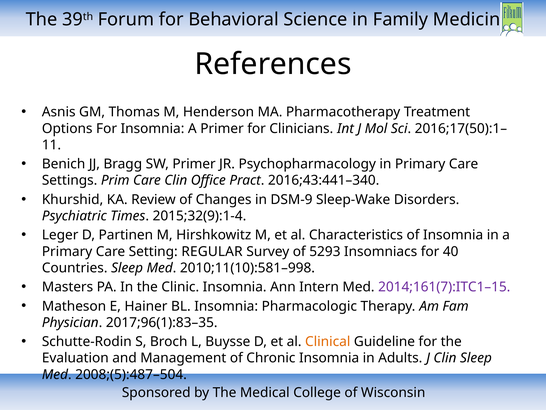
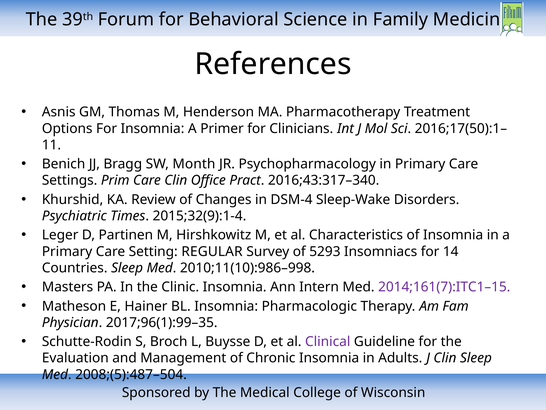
SW Primer: Primer -> Month (194, 164)
2016;43:441–340: 2016;43:441–340 -> 2016;43:317–340 (324, 180)
DSM-9: DSM-9 -> DSM-4 (292, 199)
40: 40 -> 14 (451, 251)
2010;11(10):581–998: 2010;11(10):581–998 -> 2010;11(10):986–998 (247, 268)
2017;96(1):83–35: 2017;96(1):83–35 -> 2017;96(1):99–35 (162, 322)
Clinical colour: orange -> purple (328, 341)
